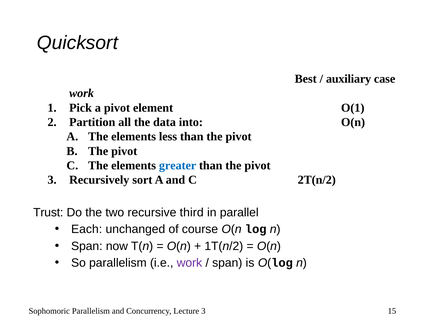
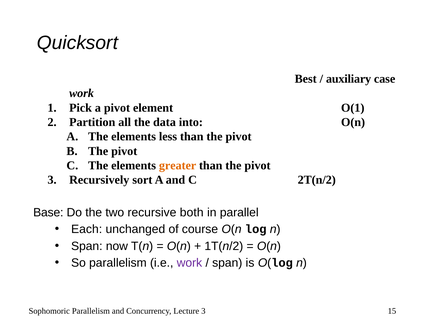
greater colour: blue -> orange (178, 165)
Trust: Trust -> Base (48, 212)
third: third -> both (192, 212)
